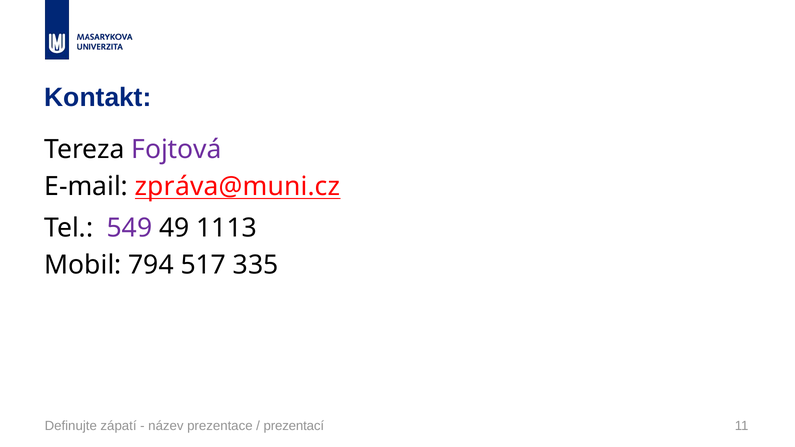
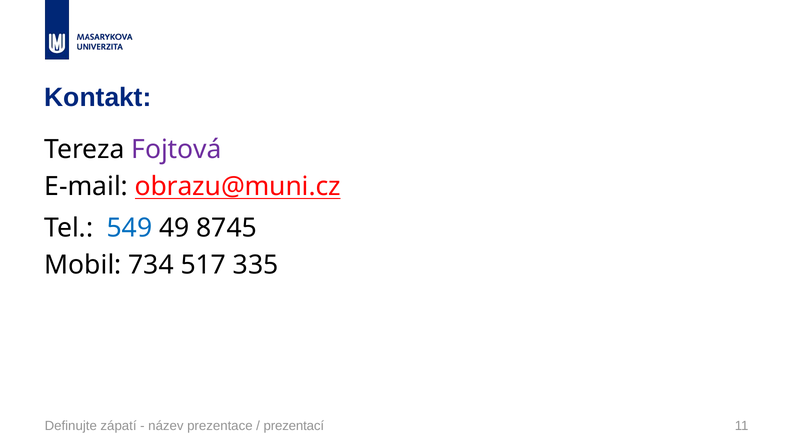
zpráva@muni.cz: zpráva@muni.cz -> obrazu@muni.cz (238, 186)
549 colour: purple -> blue (130, 228)
1113: 1113 -> 8745 (227, 228)
794: 794 -> 734 (151, 265)
